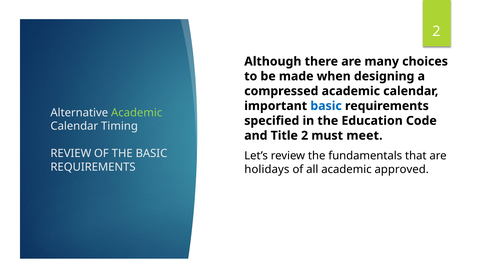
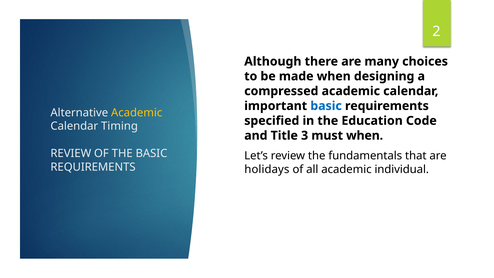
Academic colour: light green -> yellow (137, 113)
Title 2: 2 -> 3 (305, 136)
must meet: meet -> when (365, 136)
approved: approved -> individual (402, 169)
